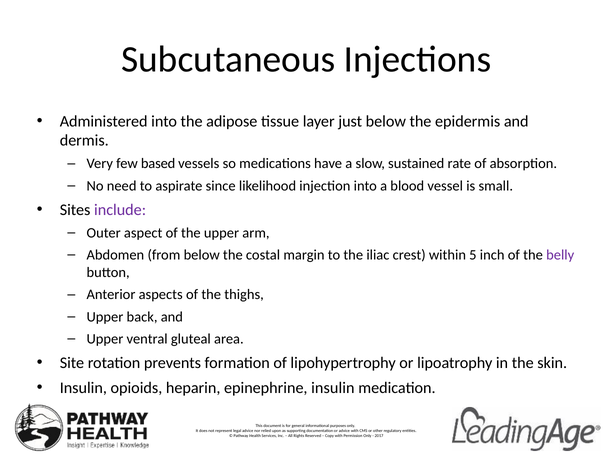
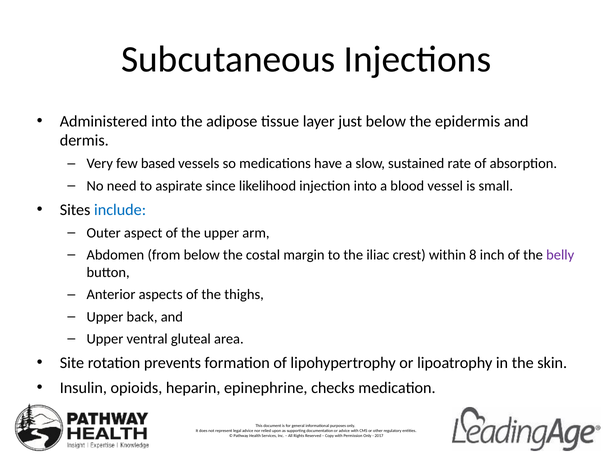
include colour: purple -> blue (120, 210)
5: 5 -> 8 (473, 255)
epinephrine insulin: insulin -> checks (333, 388)
